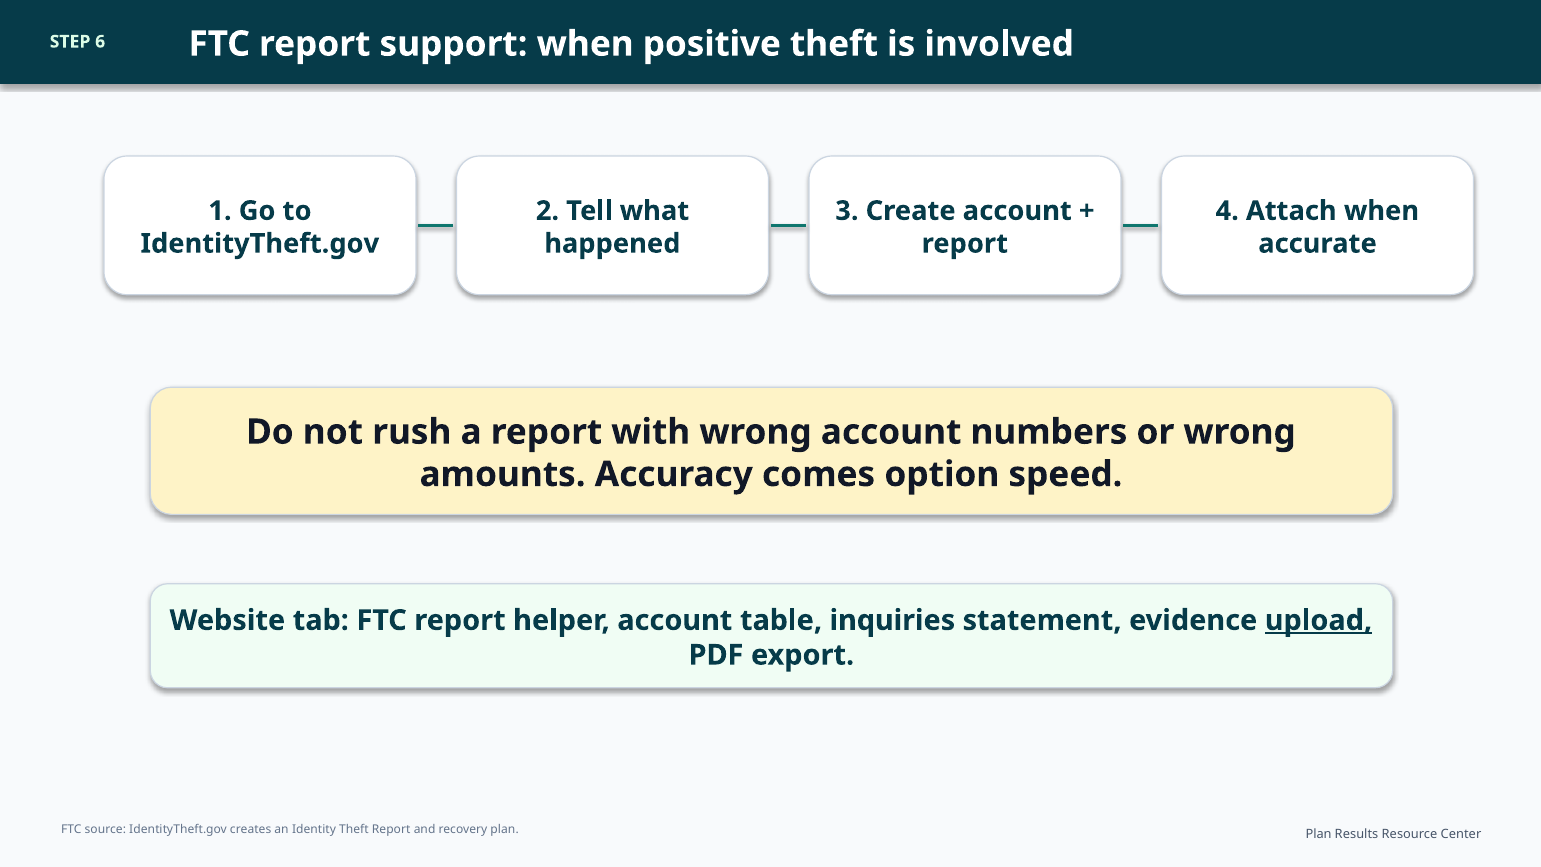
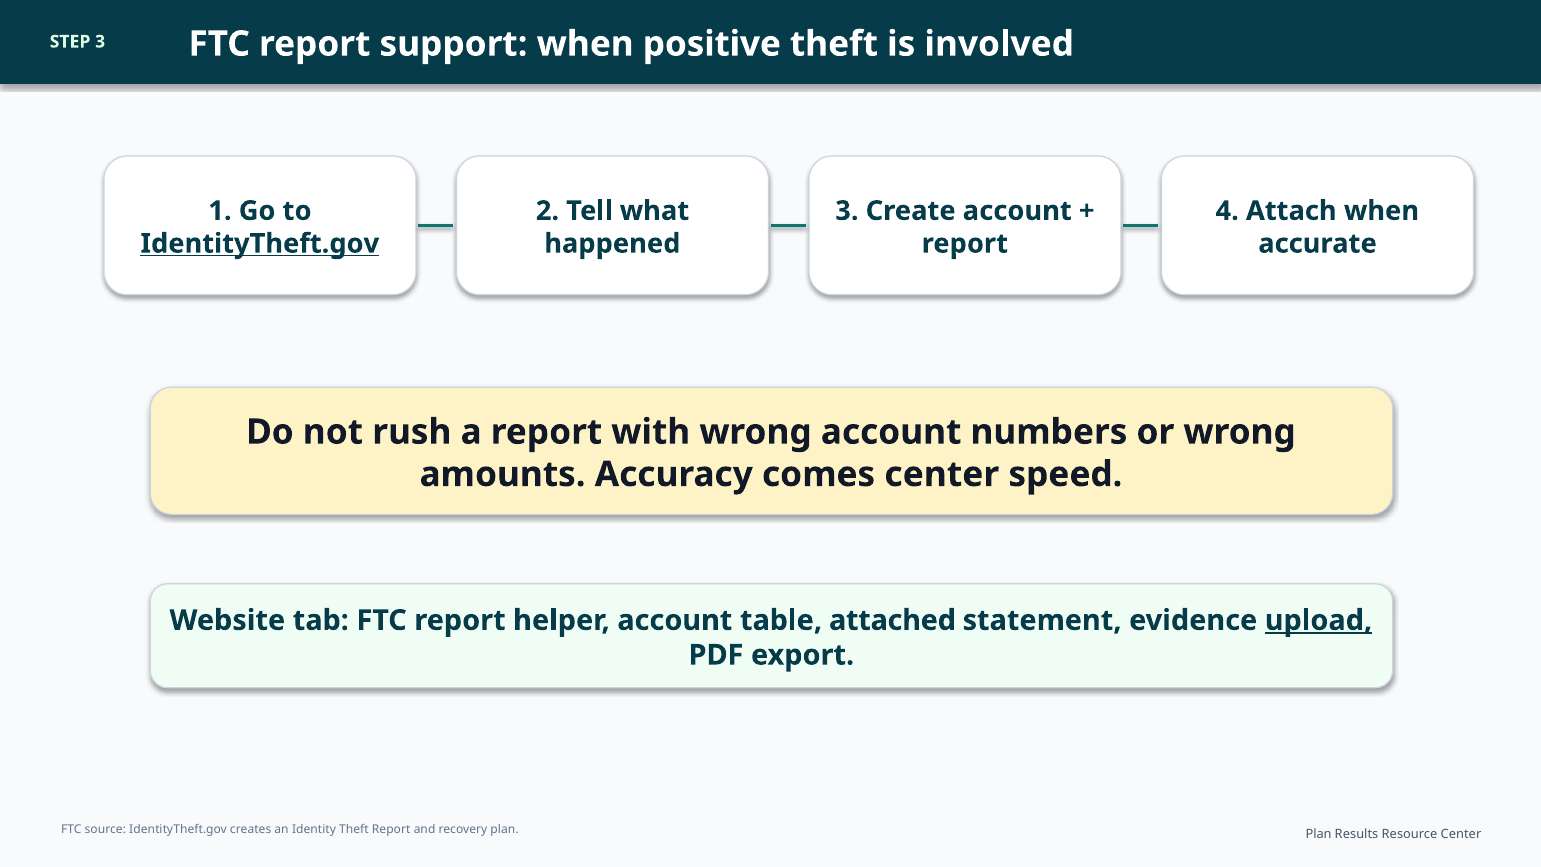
STEP 6: 6 -> 3 (100, 42)
IdentityTheft.gov underline: none -> present (260, 244)
comes option: option -> center (942, 474)
inquiries: inquiries -> attached (892, 620)
